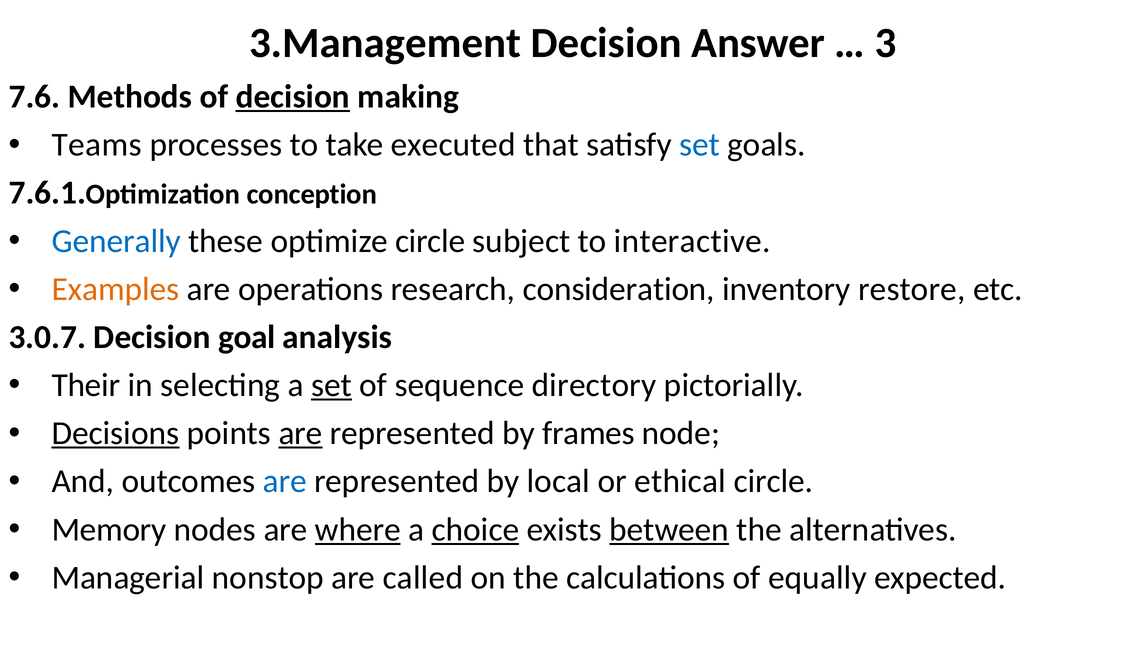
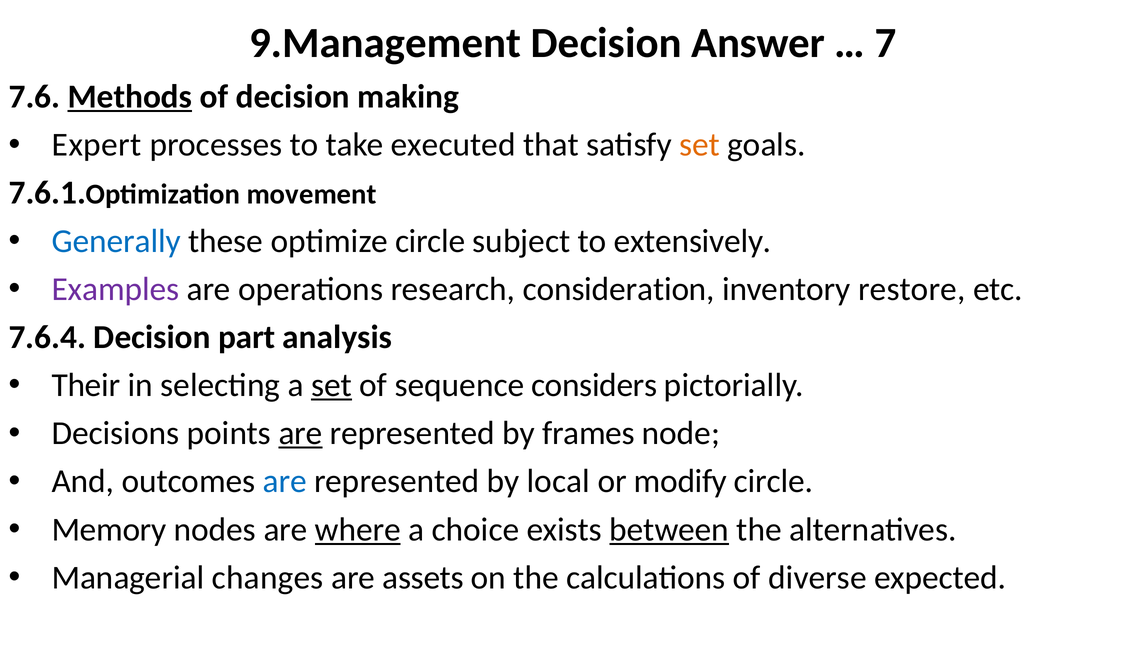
3.Management: 3.Management -> 9.Management (385, 43)
3: 3 -> 7 (885, 43)
Methods underline: none -> present (130, 97)
decision underline: present -> none (293, 97)
Teams: Teams -> Expert (97, 145)
set colour: blue -> orange (700, 145)
conception: conception -> movement (312, 194)
interactive: interactive -> extensively (693, 241)
Examples colour: orange -> purple (115, 289)
3.0.7: 3.0.7 -> 7.6.4 (47, 337)
goal: goal -> part (247, 337)
directory: directory -> considers (594, 385)
Decisions underline: present -> none (115, 433)
ethical: ethical -> modify (680, 481)
choice underline: present -> none (475, 529)
nonstop: nonstop -> changes (268, 577)
called: called -> assets (423, 577)
equally: equally -> diverse (817, 577)
